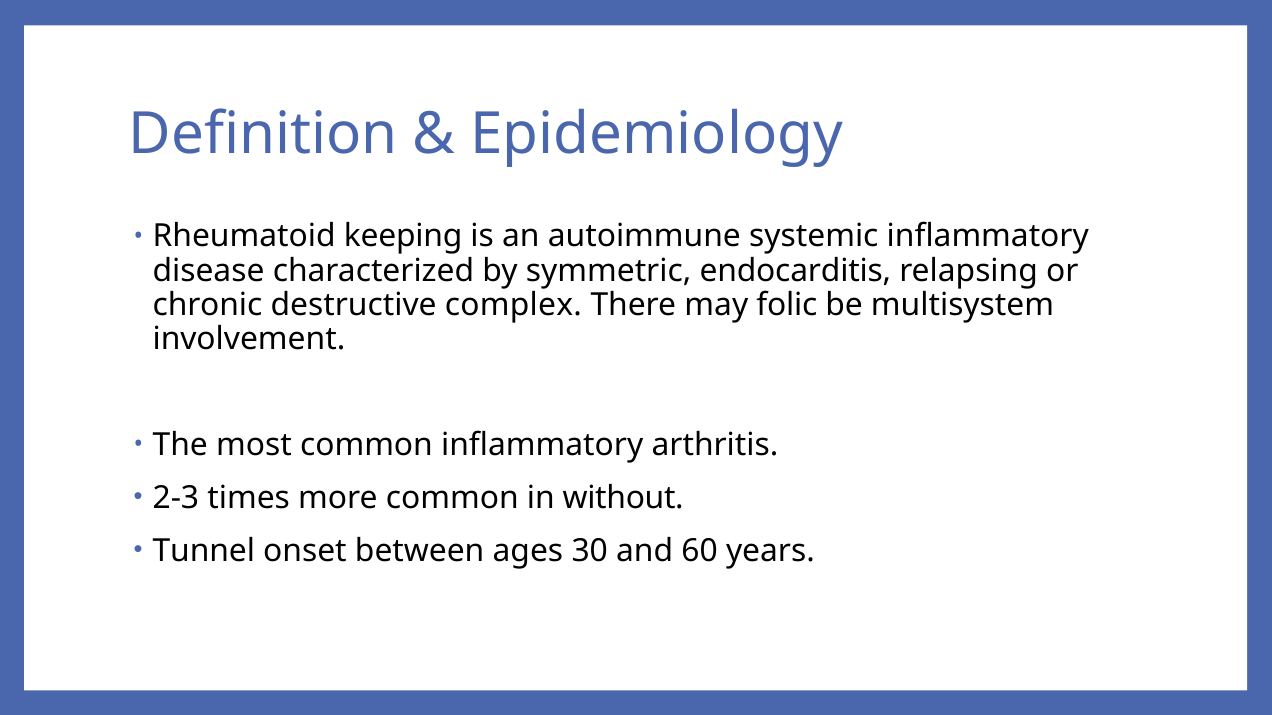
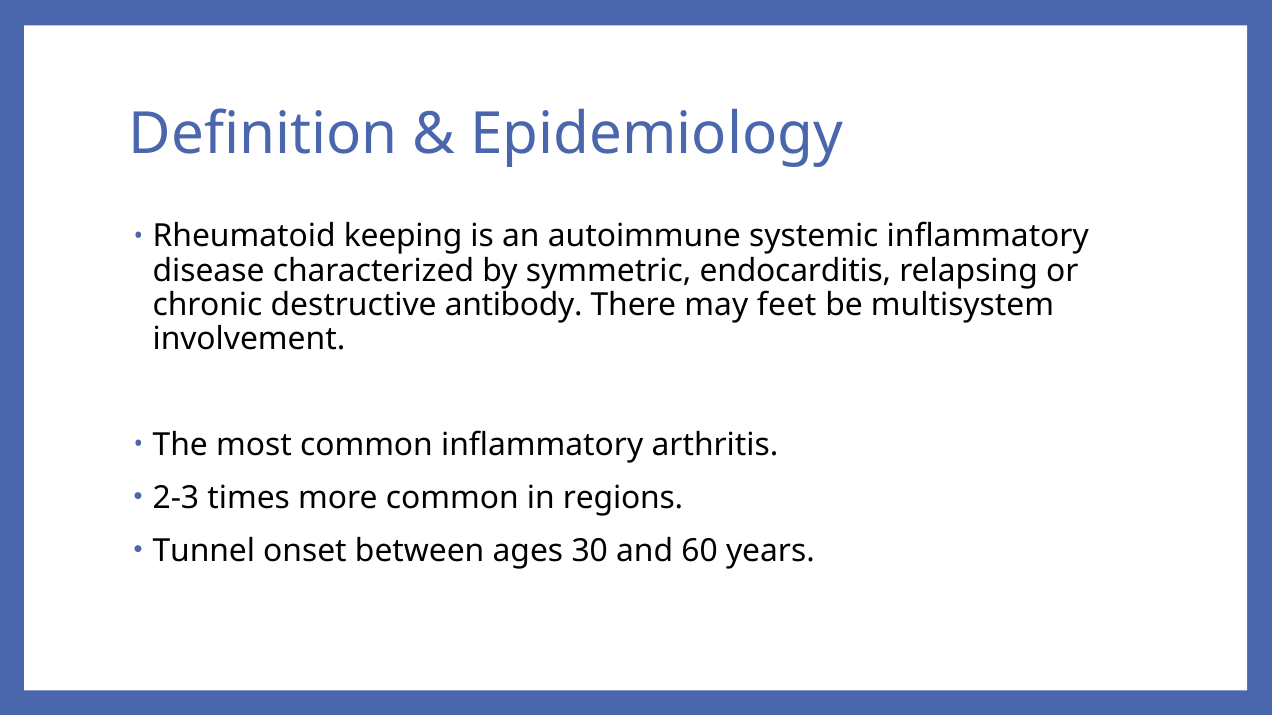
complex: complex -> antibody (514, 305)
folic: folic -> feet (787, 305)
without: without -> regions (623, 498)
